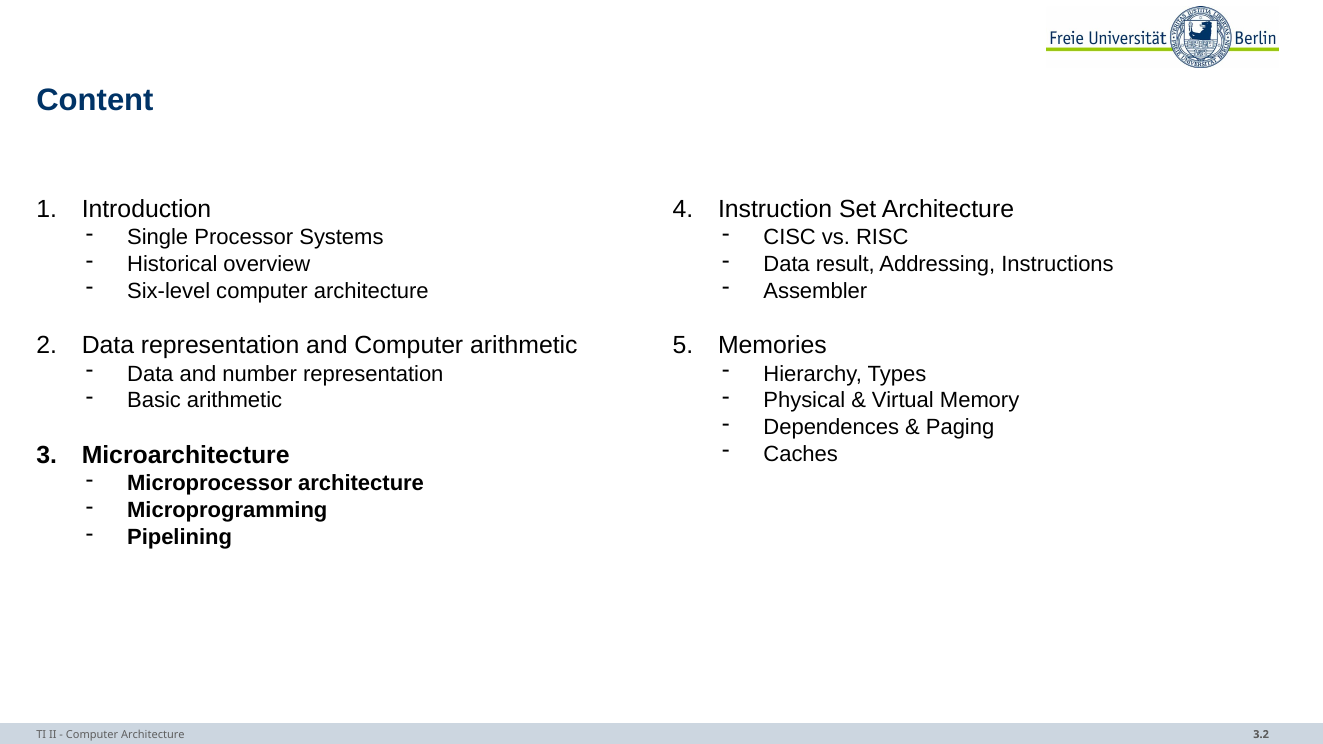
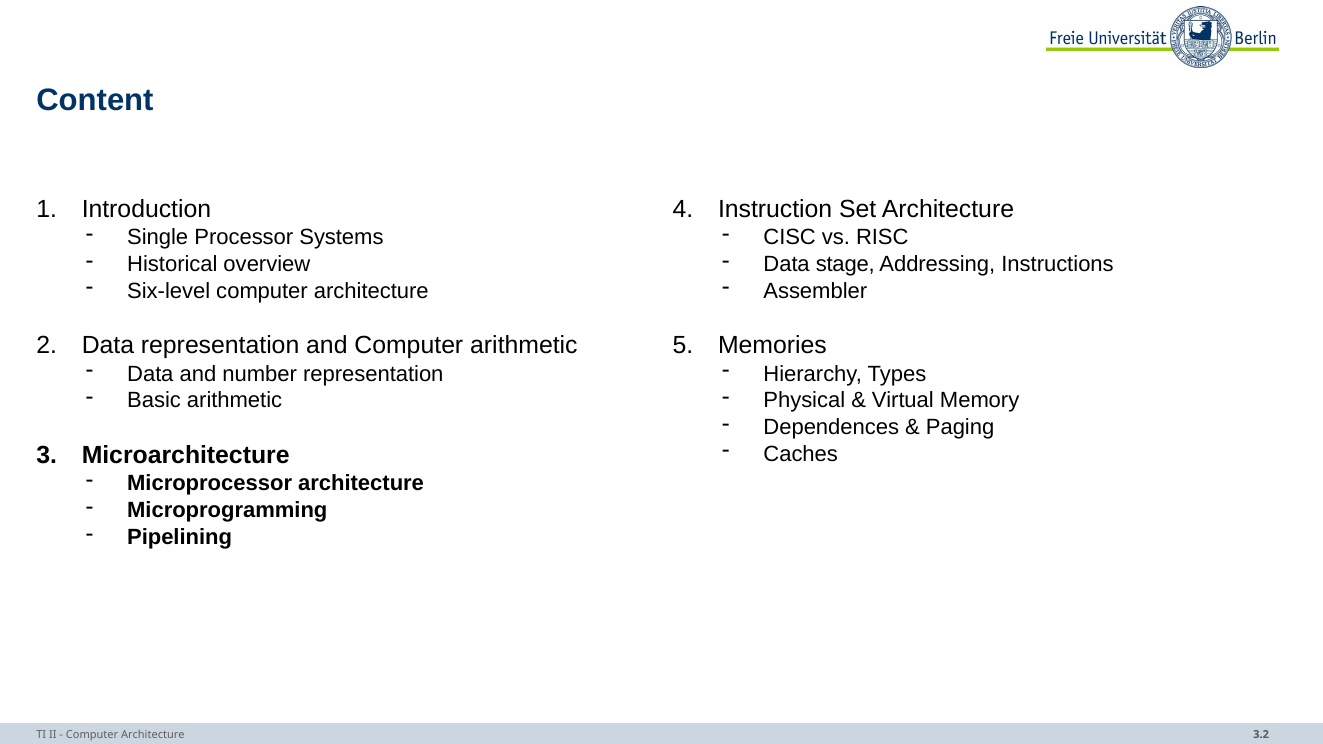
result: result -> stage (845, 264)
